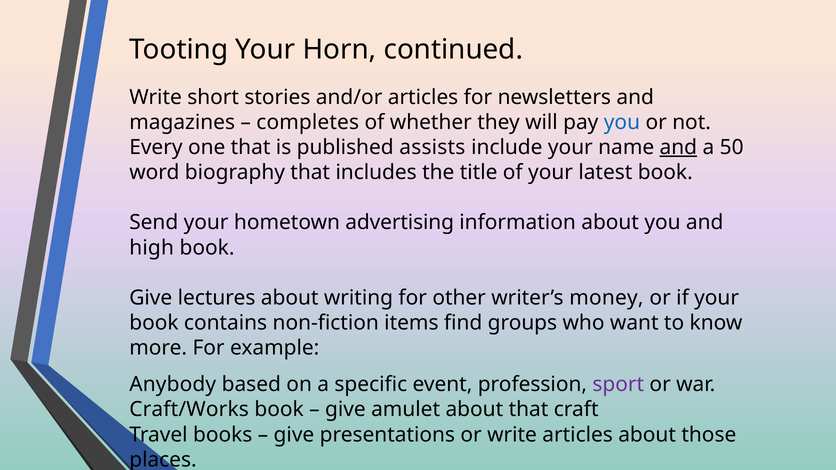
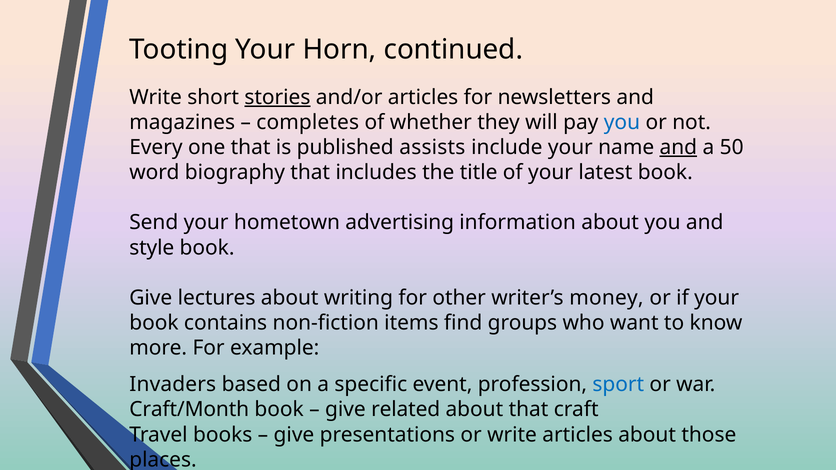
stories underline: none -> present (277, 97)
high: high -> style (152, 248)
Anybody: Anybody -> Invaders (173, 385)
sport colour: purple -> blue (618, 385)
Craft/Works: Craft/Works -> Craft/Month (189, 410)
amulet: amulet -> related (406, 410)
